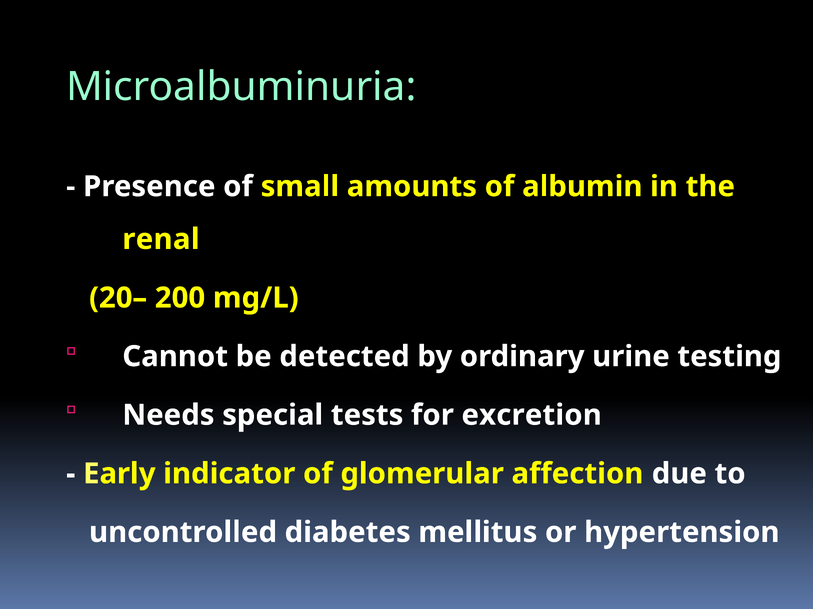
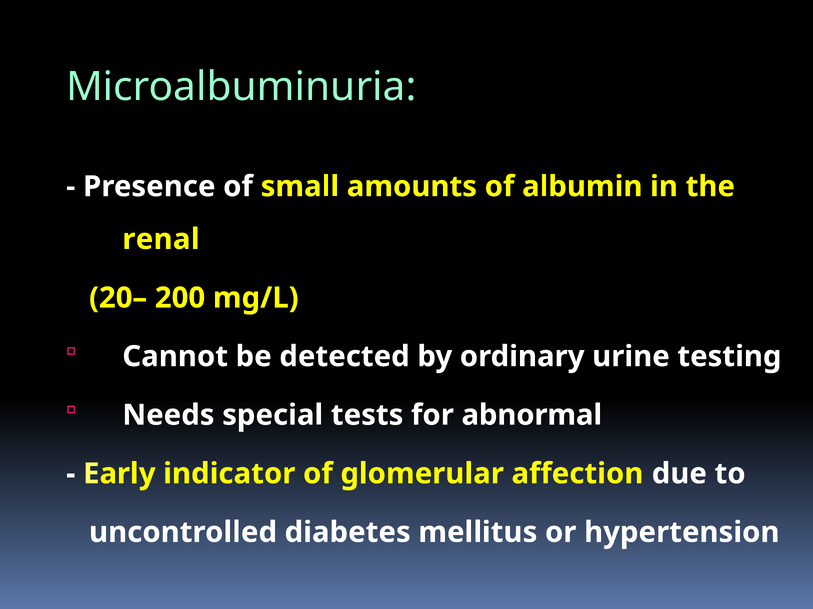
excretion: excretion -> abnormal (532, 416)
